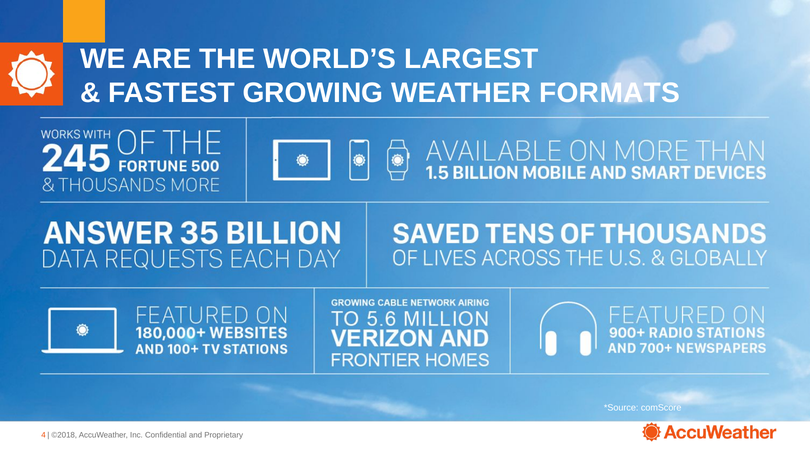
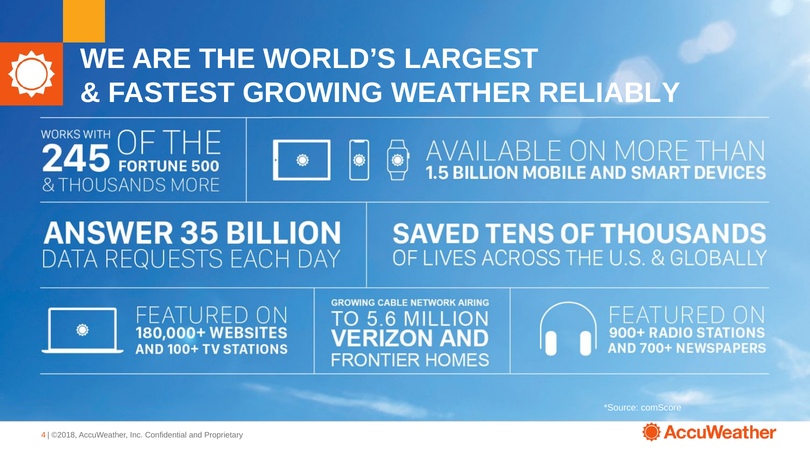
FORMATS: FORMATS -> RELIABLY (610, 93)
